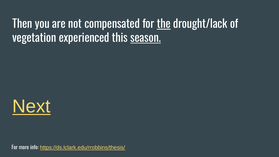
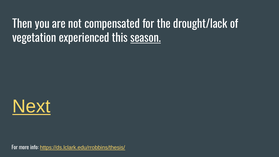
the underline: present -> none (164, 24)
